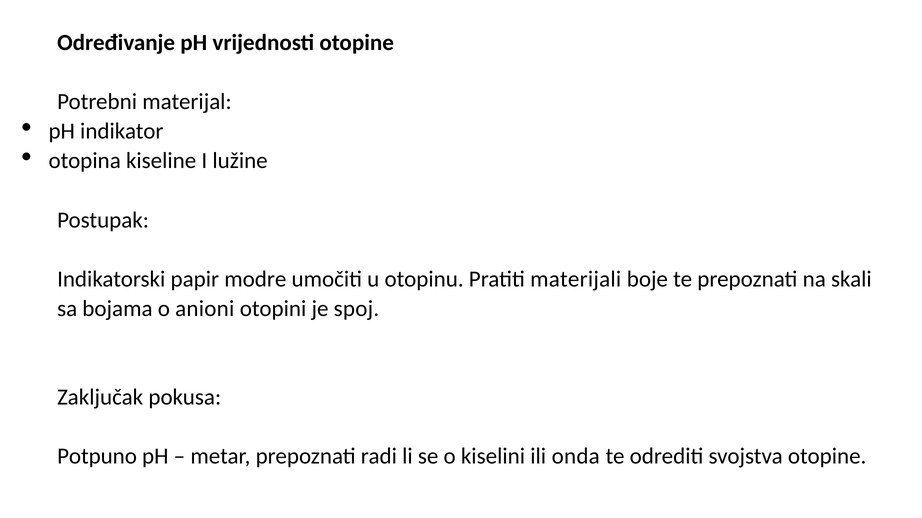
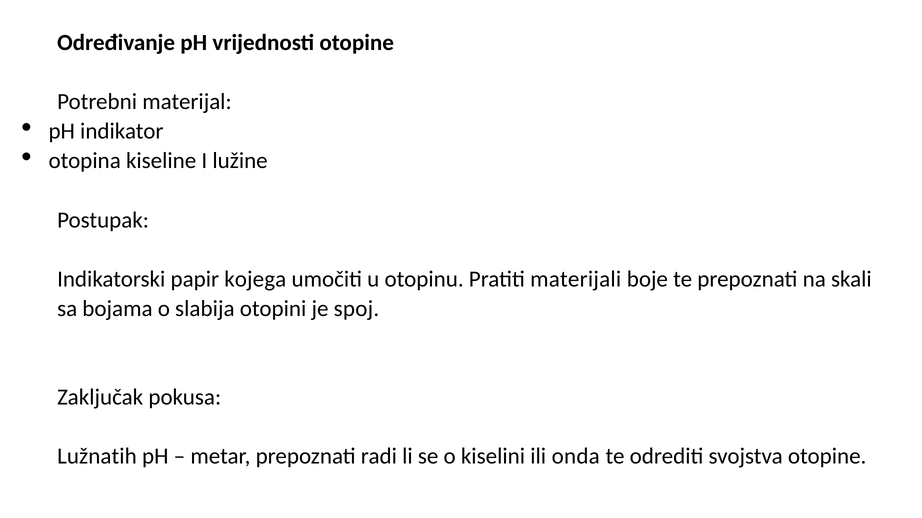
modre: modre -> kojega (255, 279)
anioni: anioni -> slabija (205, 309)
Potpuno: Potpuno -> Lužnatih (97, 457)
